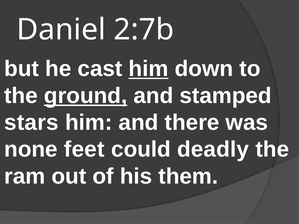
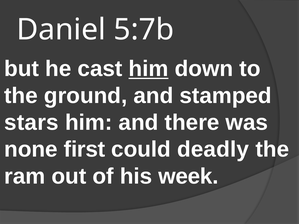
2:7b: 2:7b -> 5:7b (144, 30)
ground underline: present -> none (86, 96)
feet: feet -> first (84, 150)
them: them -> week (188, 176)
